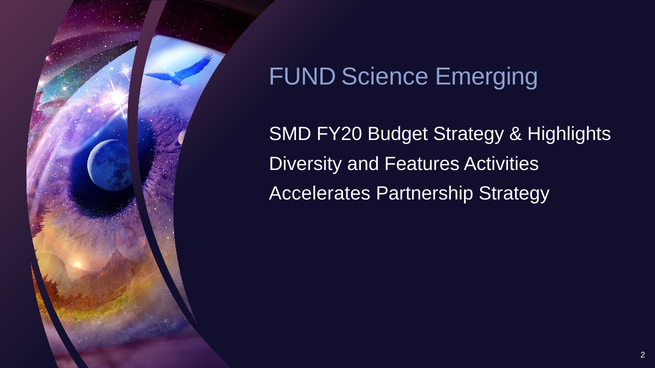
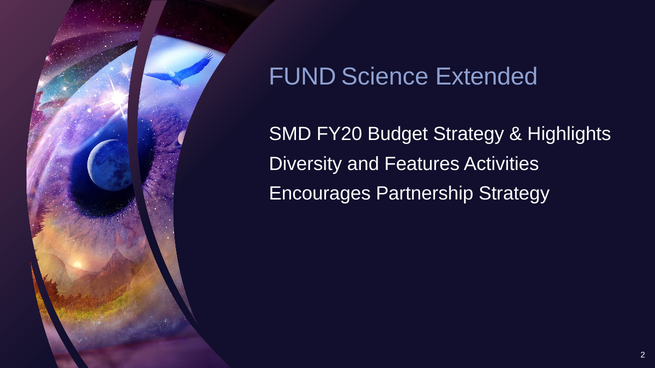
Emerging: Emerging -> Extended (487, 77)
Accelerates: Accelerates -> Encourages (320, 194)
